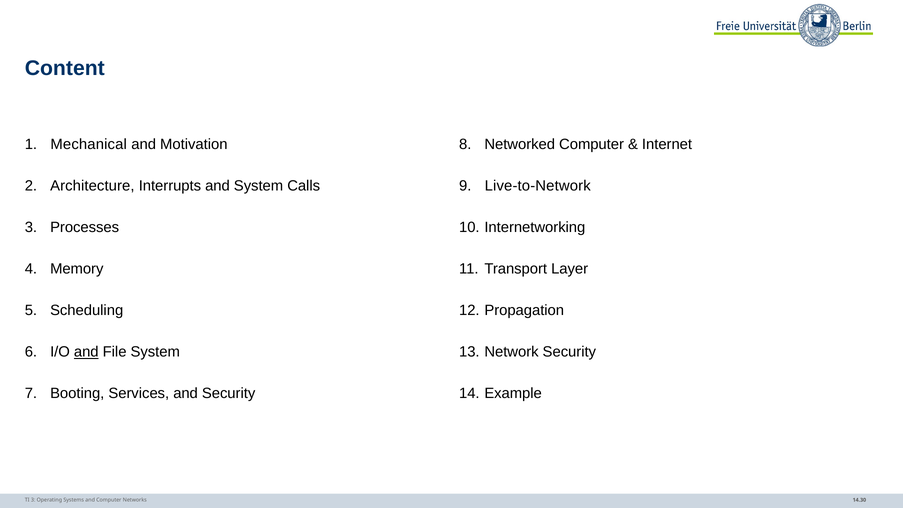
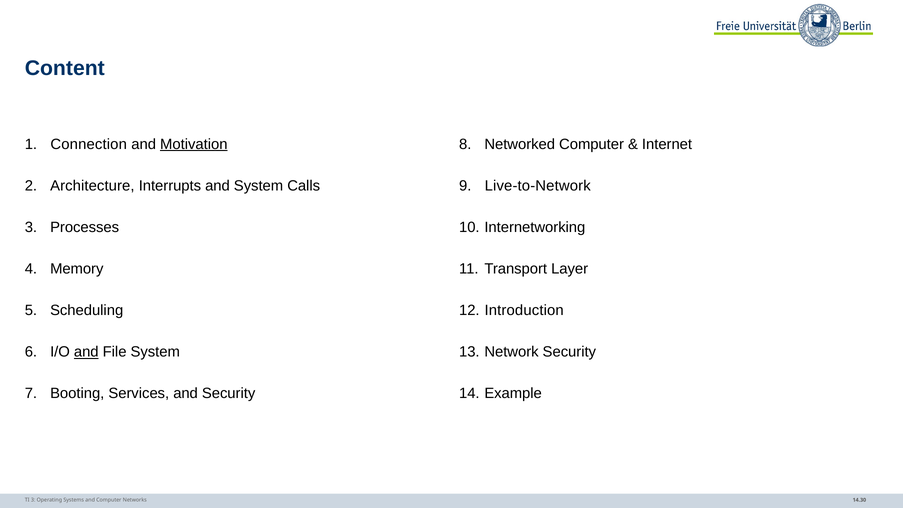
Mechanical: Mechanical -> Connection (89, 144)
Motivation underline: none -> present (194, 144)
Propagation: Propagation -> Introduction (524, 310)
